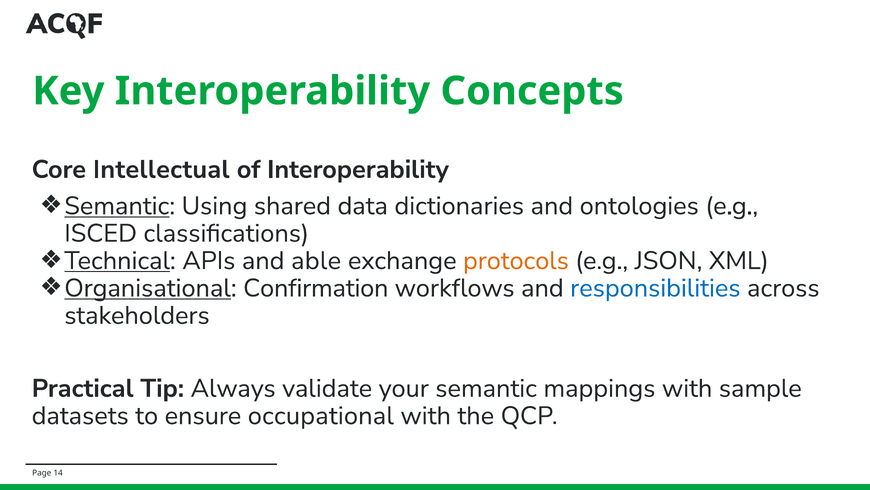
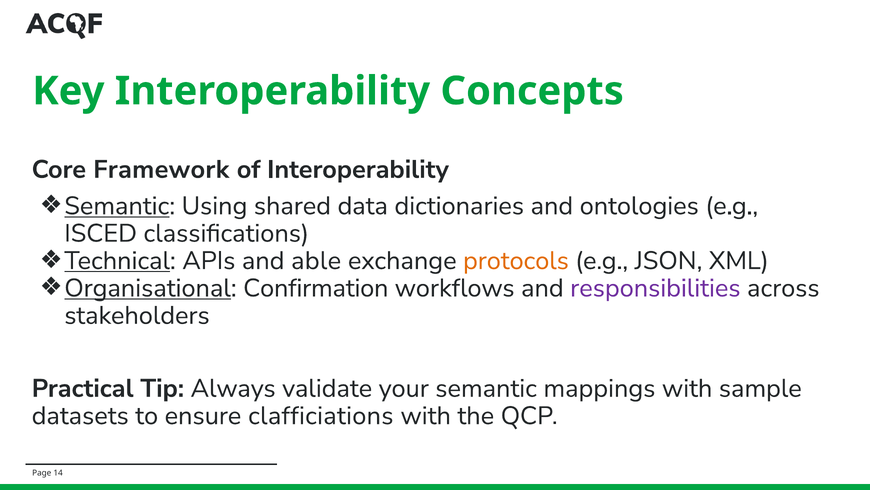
Intellectual: Intellectual -> Framework (161, 169)
responsibilities colour: blue -> purple (655, 288)
occupational: occupational -> clafficiations (321, 415)
